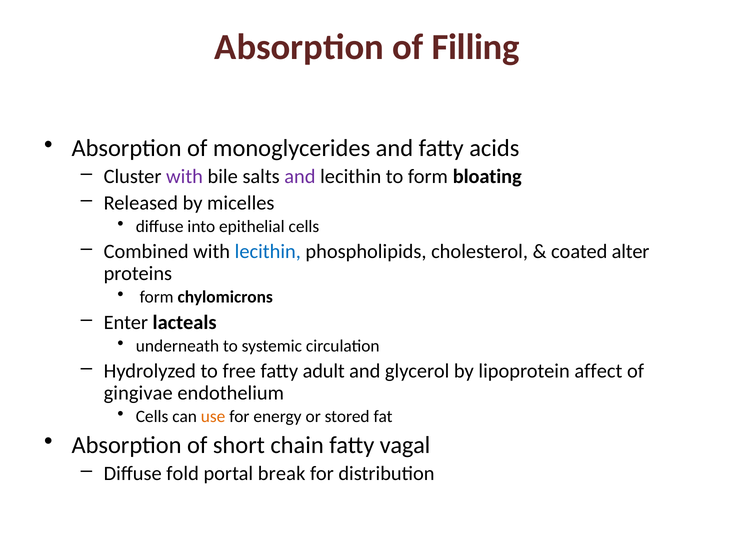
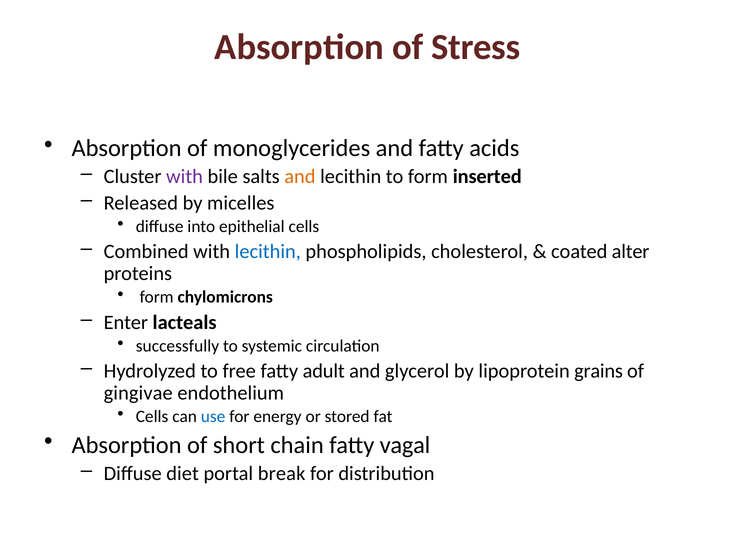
Filling: Filling -> Stress (476, 47)
and colour: purple -> orange (300, 177)
bloating: bloating -> inserted (487, 177)
underneath: underneath -> successfully (177, 346)
affect: affect -> grains (599, 371)
use colour: orange -> blue (213, 417)
fold: fold -> diet (183, 474)
